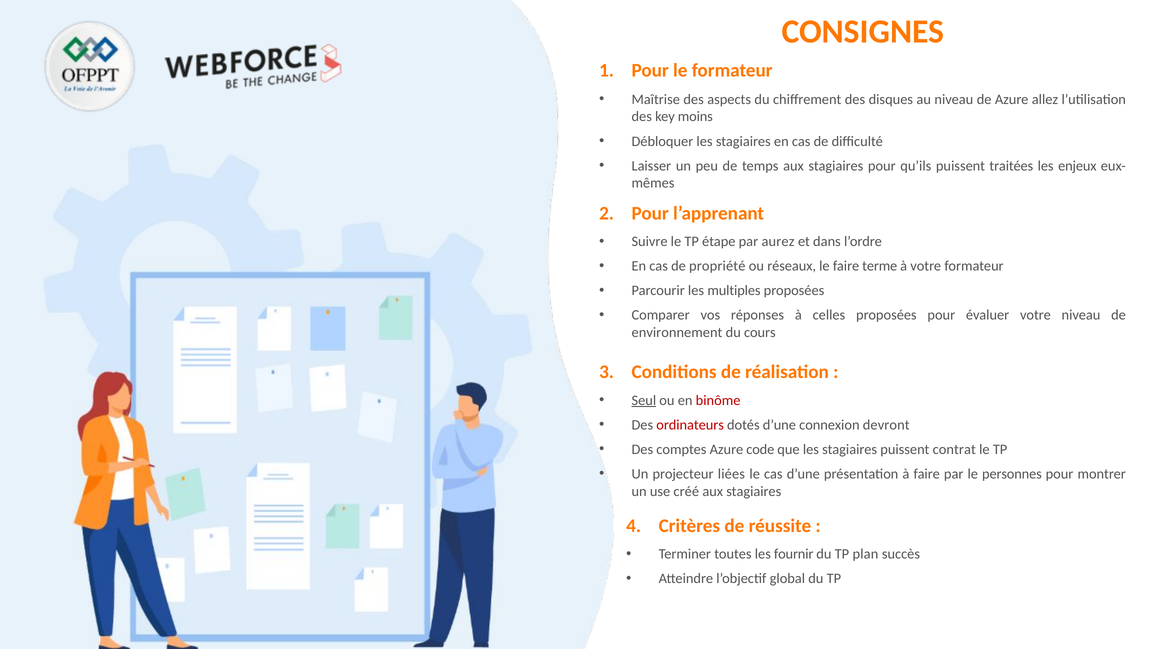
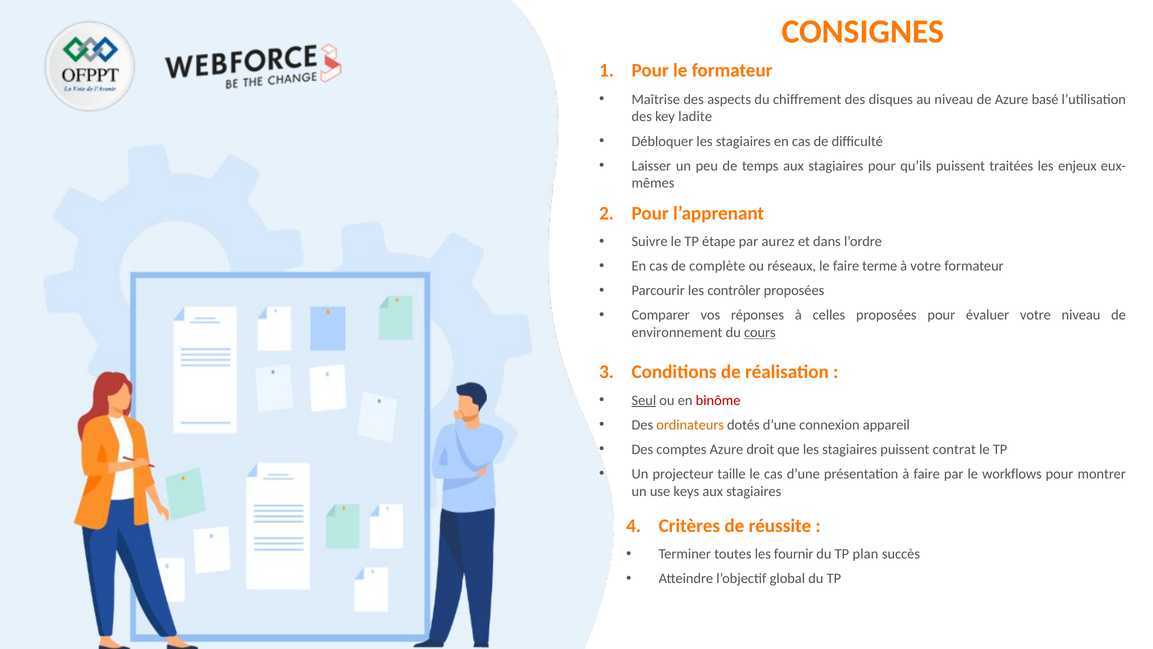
allez: allez -> basé (1045, 99)
moins: moins -> ladite (695, 117)
propriété: propriété -> complète (717, 266)
multiples: multiples -> contrôler (734, 290)
cours underline: none -> present (760, 332)
ordinateurs colour: red -> orange (690, 425)
devront: devront -> appareil (886, 425)
code: code -> droit (760, 449)
liées: liées -> taille (732, 474)
personnes: personnes -> workflows (1012, 474)
créé: créé -> keys (686, 491)
